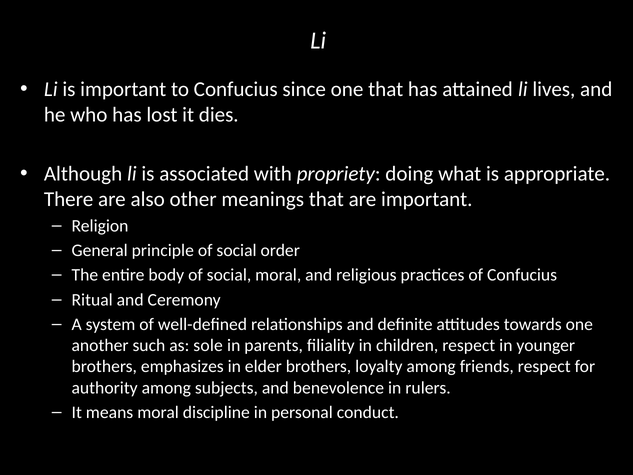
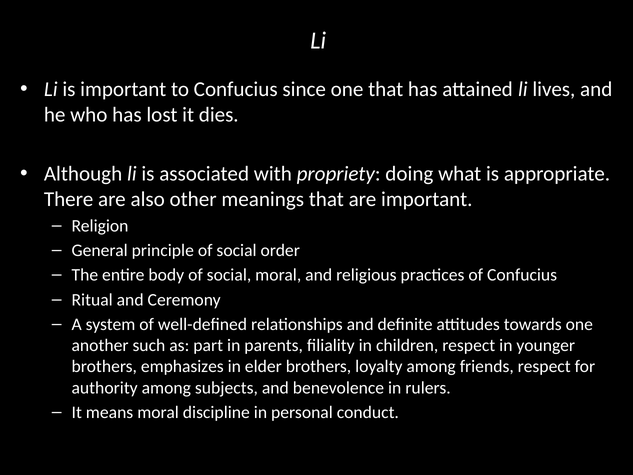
sole: sole -> part (208, 345)
